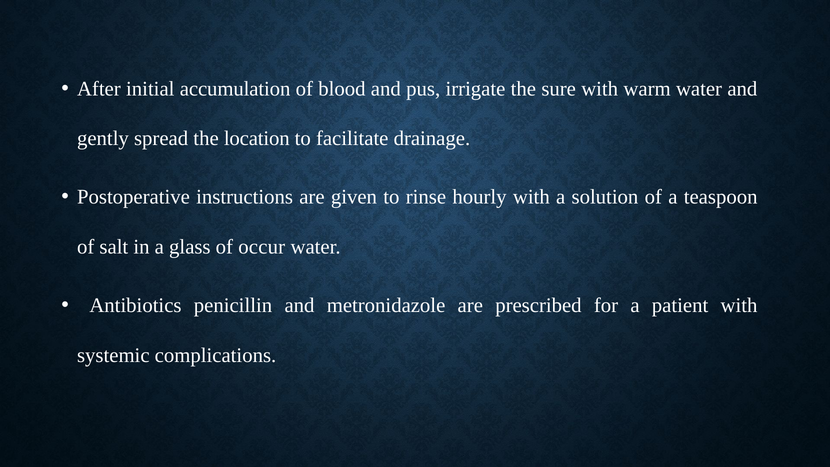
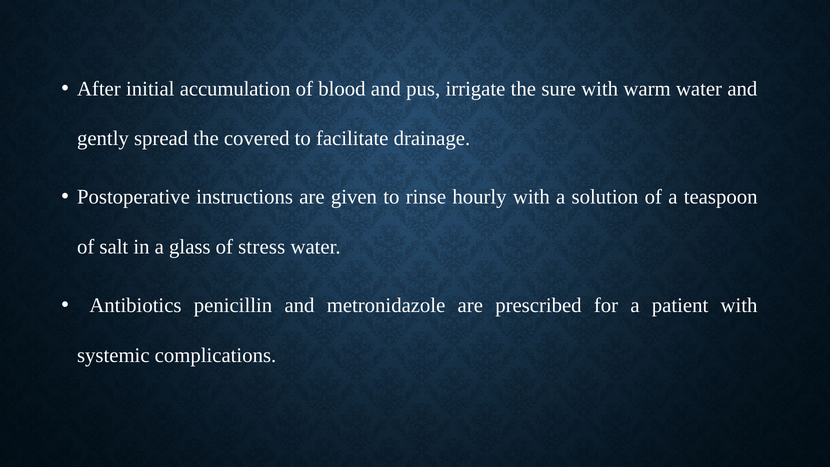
location: location -> covered (257, 139)
occur: occur -> stress (262, 247)
